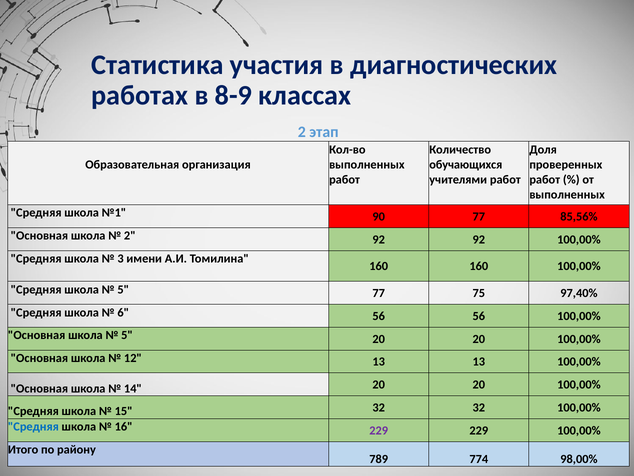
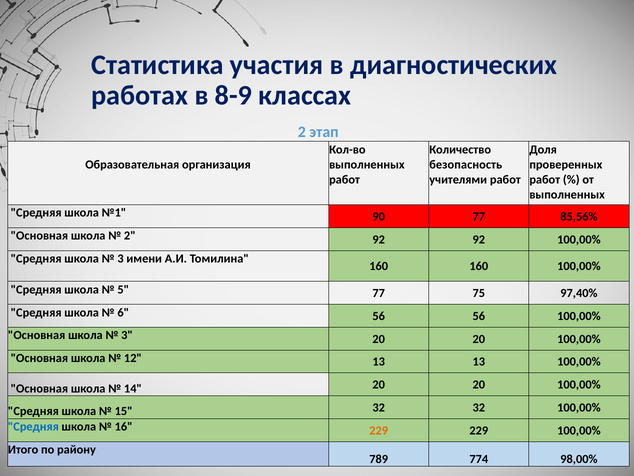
обучающихся: обучающихся -> безопасность (466, 164)
5: 5 -> 3 (127, 335)
229 colour: purple -> orange (379, 430)
